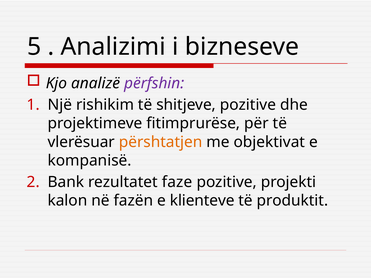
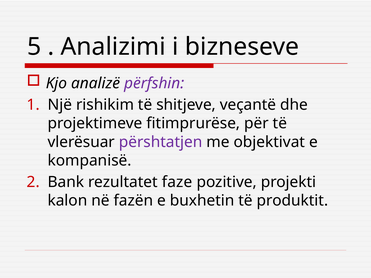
shitjeve pozitive: pozitive -> veçantë (248, 105)
përshtatjen colour: orange -> purple (161, 142)
klienteve: klienteve -> buxhetin (202, 201)
